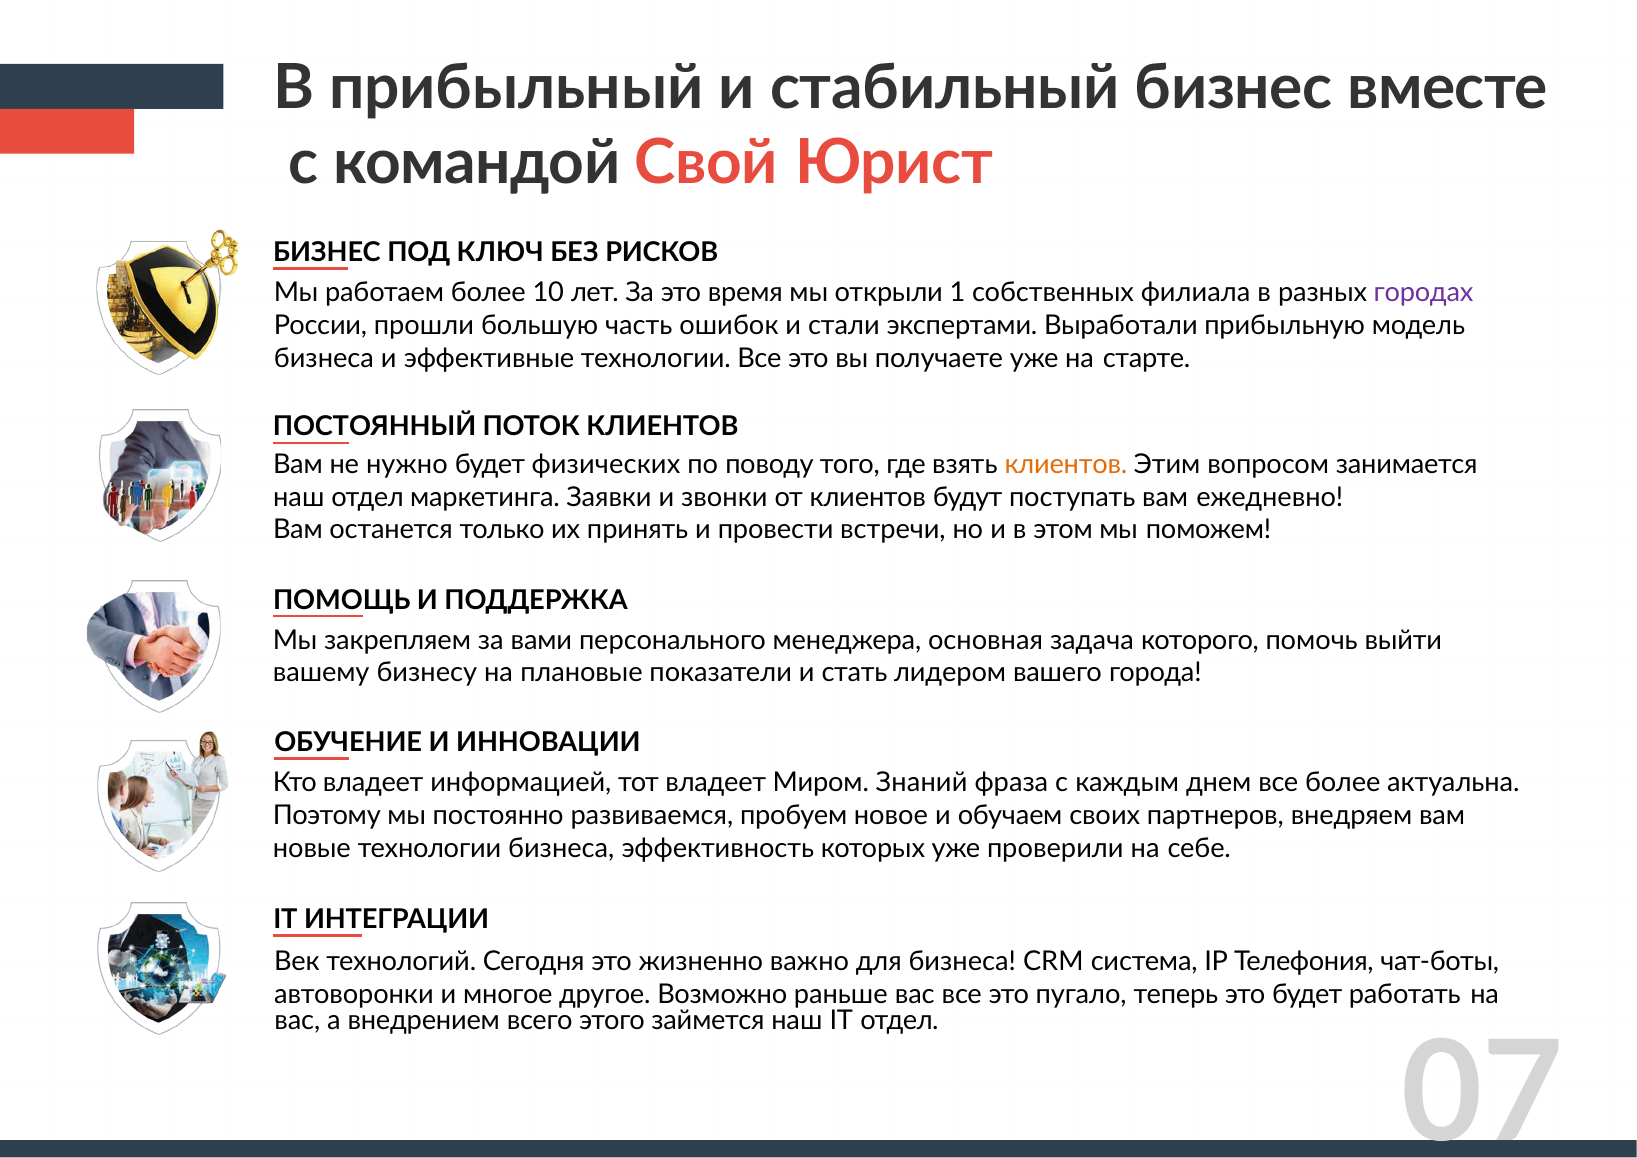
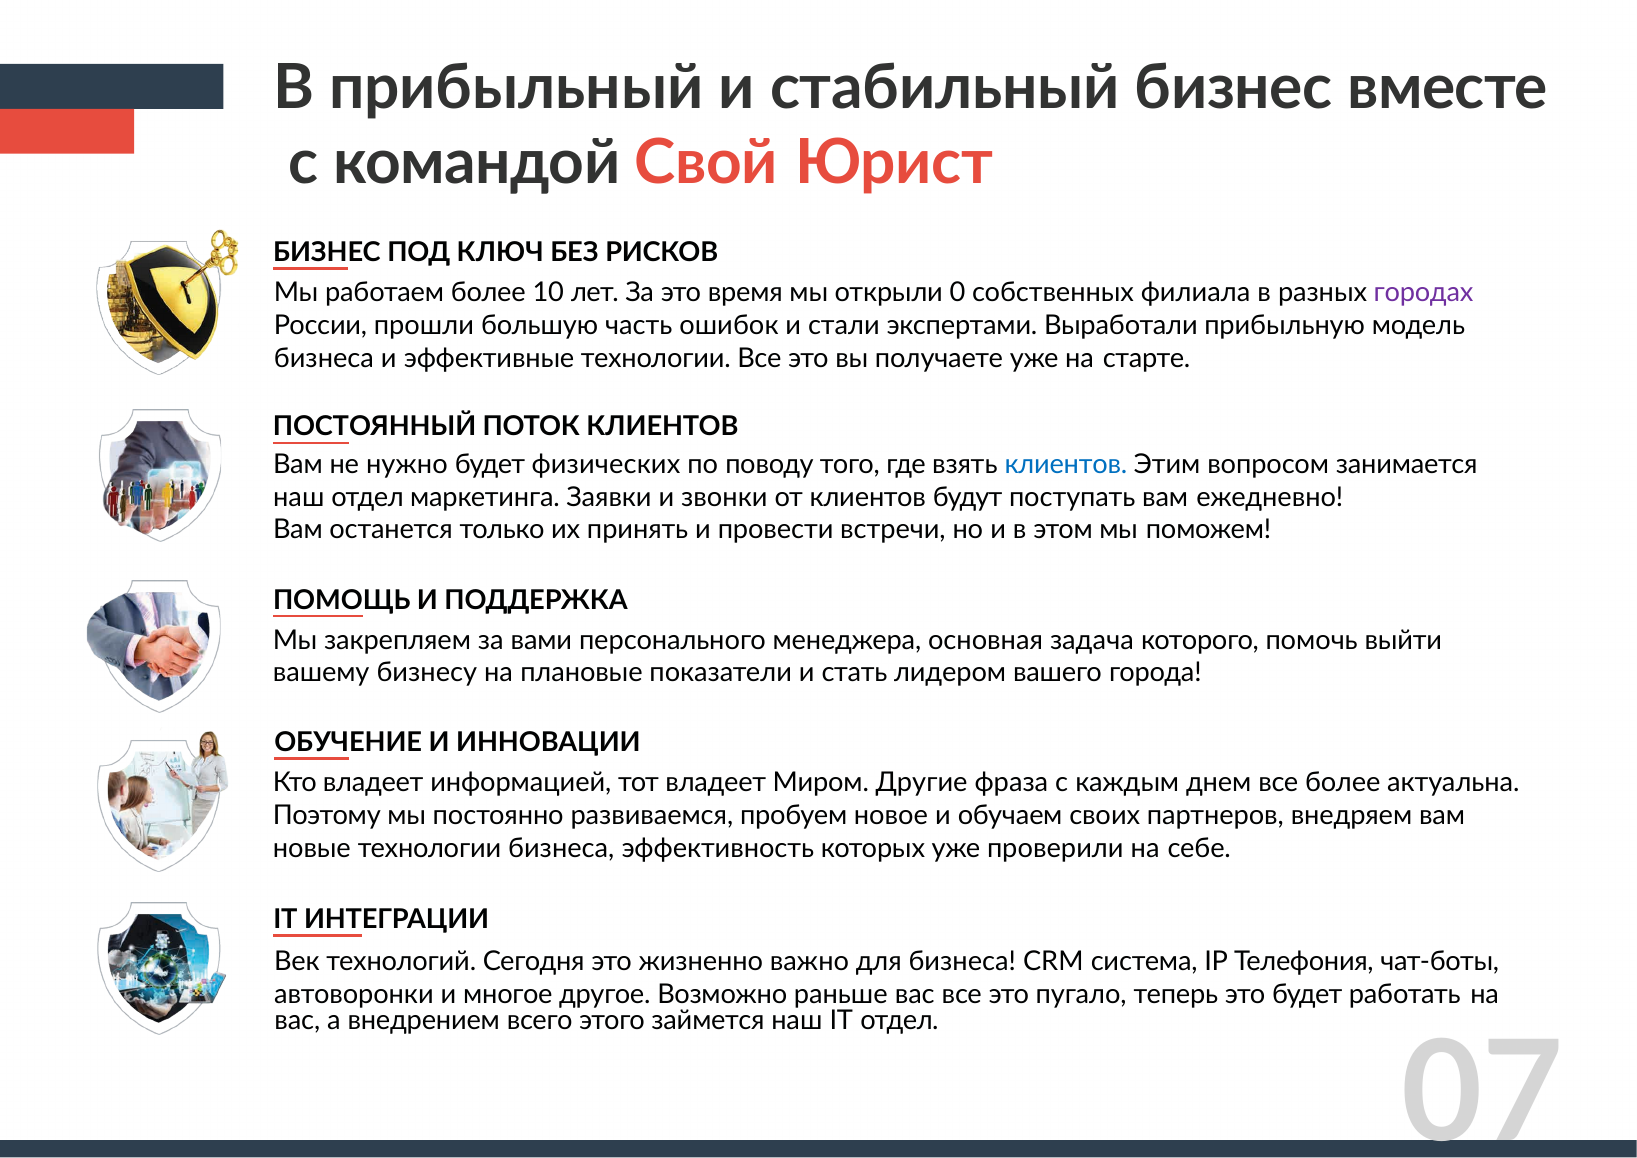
1: 1 -> 0 (957, 293)
клиентов colour: orange -> blue (1066, 464)
Знаний: Знаний -> Другие (922, 783)
